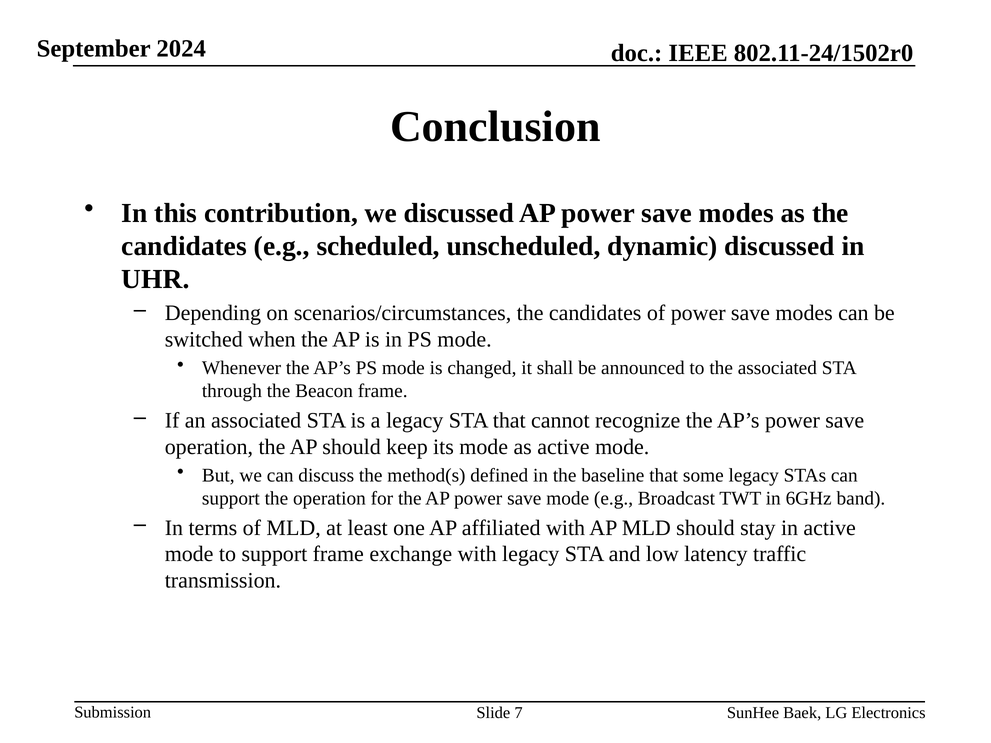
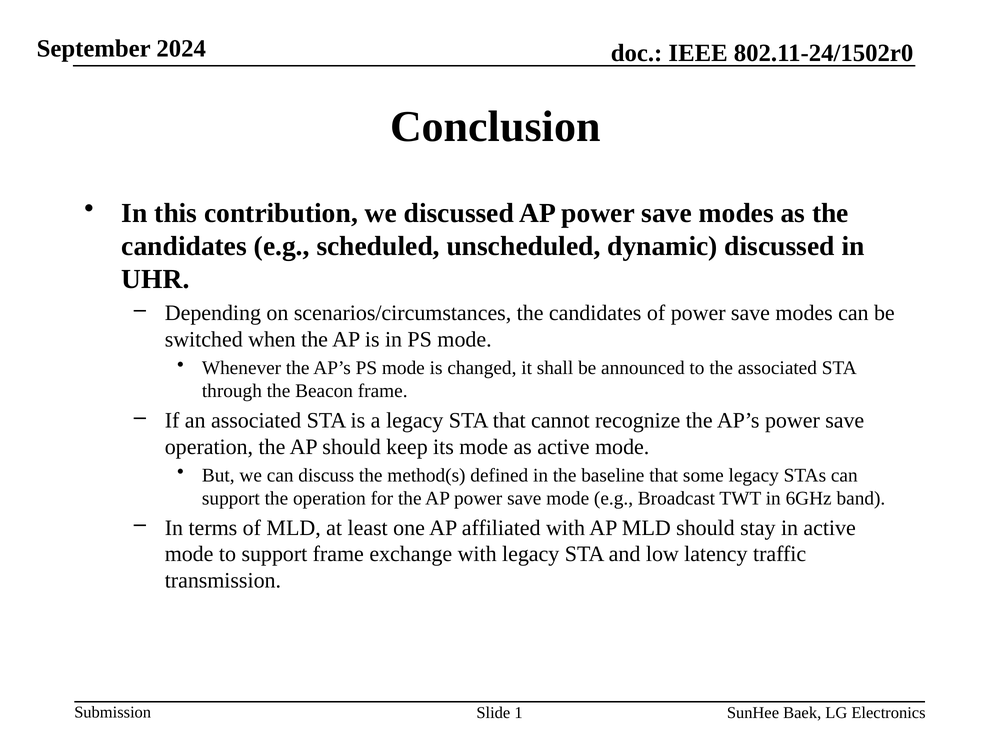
7: 7 -> 1 (519, 713)
